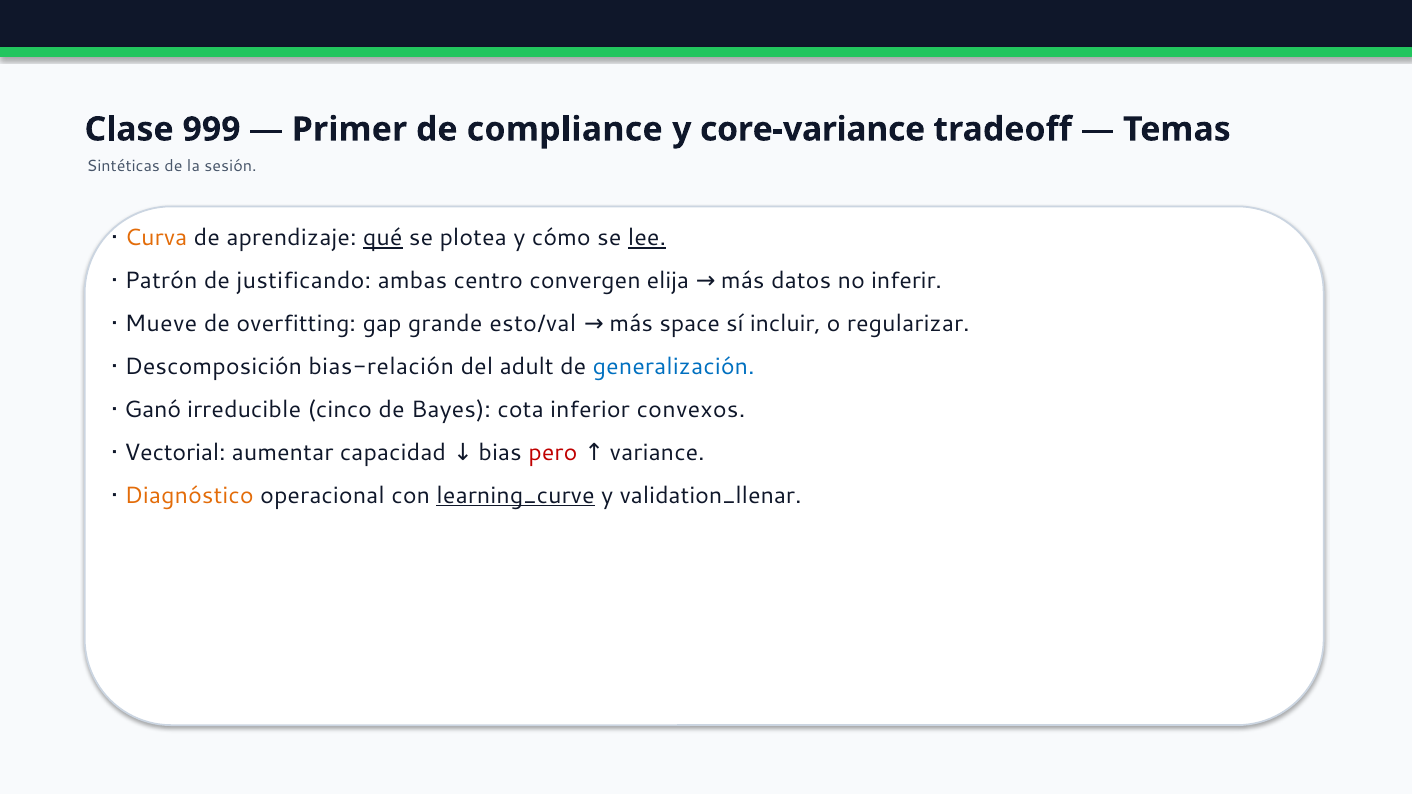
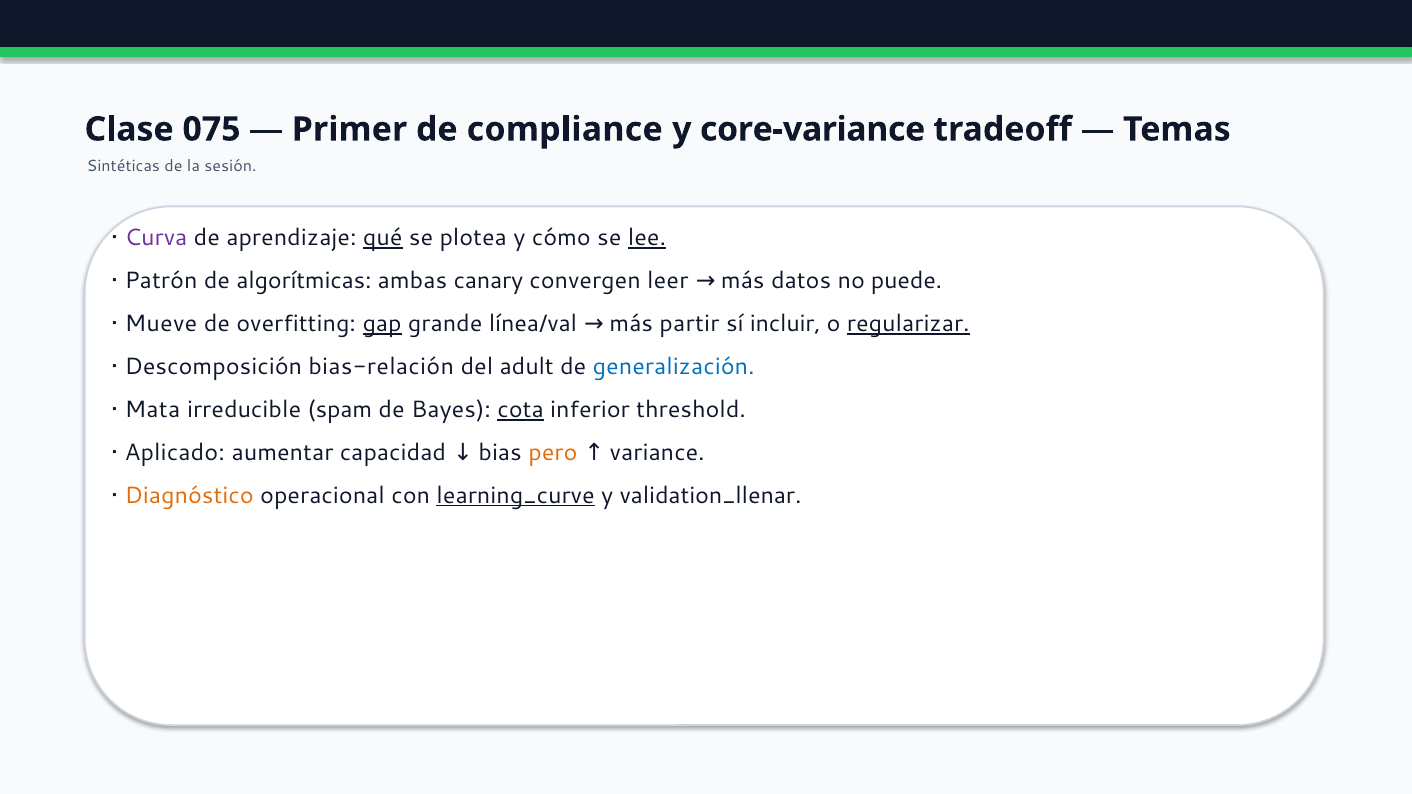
999: 999 -> 075 (211, 129)
Curva colour: orange -> purple (156, 238)
justificando: justificando -> algorítmicas (304, 281)
centro: centro -> canary (488, 281)
elija: elija -> leer (668, 281)
inferir: inferir -> puede (907, 281)
gap underline: none -> present (382, 324)
esto/val: esto/val -> línea/val (533, 324)
space: space -> partir (689, 324)
regularizar underline: none -> present (908, 324)
Ganó: Ganó -> Mata (153, 410)
cinco: cinco -> spam (340, 410)
cota underline: none -> present (521, 410)
convexos: convexos -> threshold (691, 410)
Vectorial: Vectorial -> Aplicado (175, 453)
pero colour: red -> orange (553, 453)
